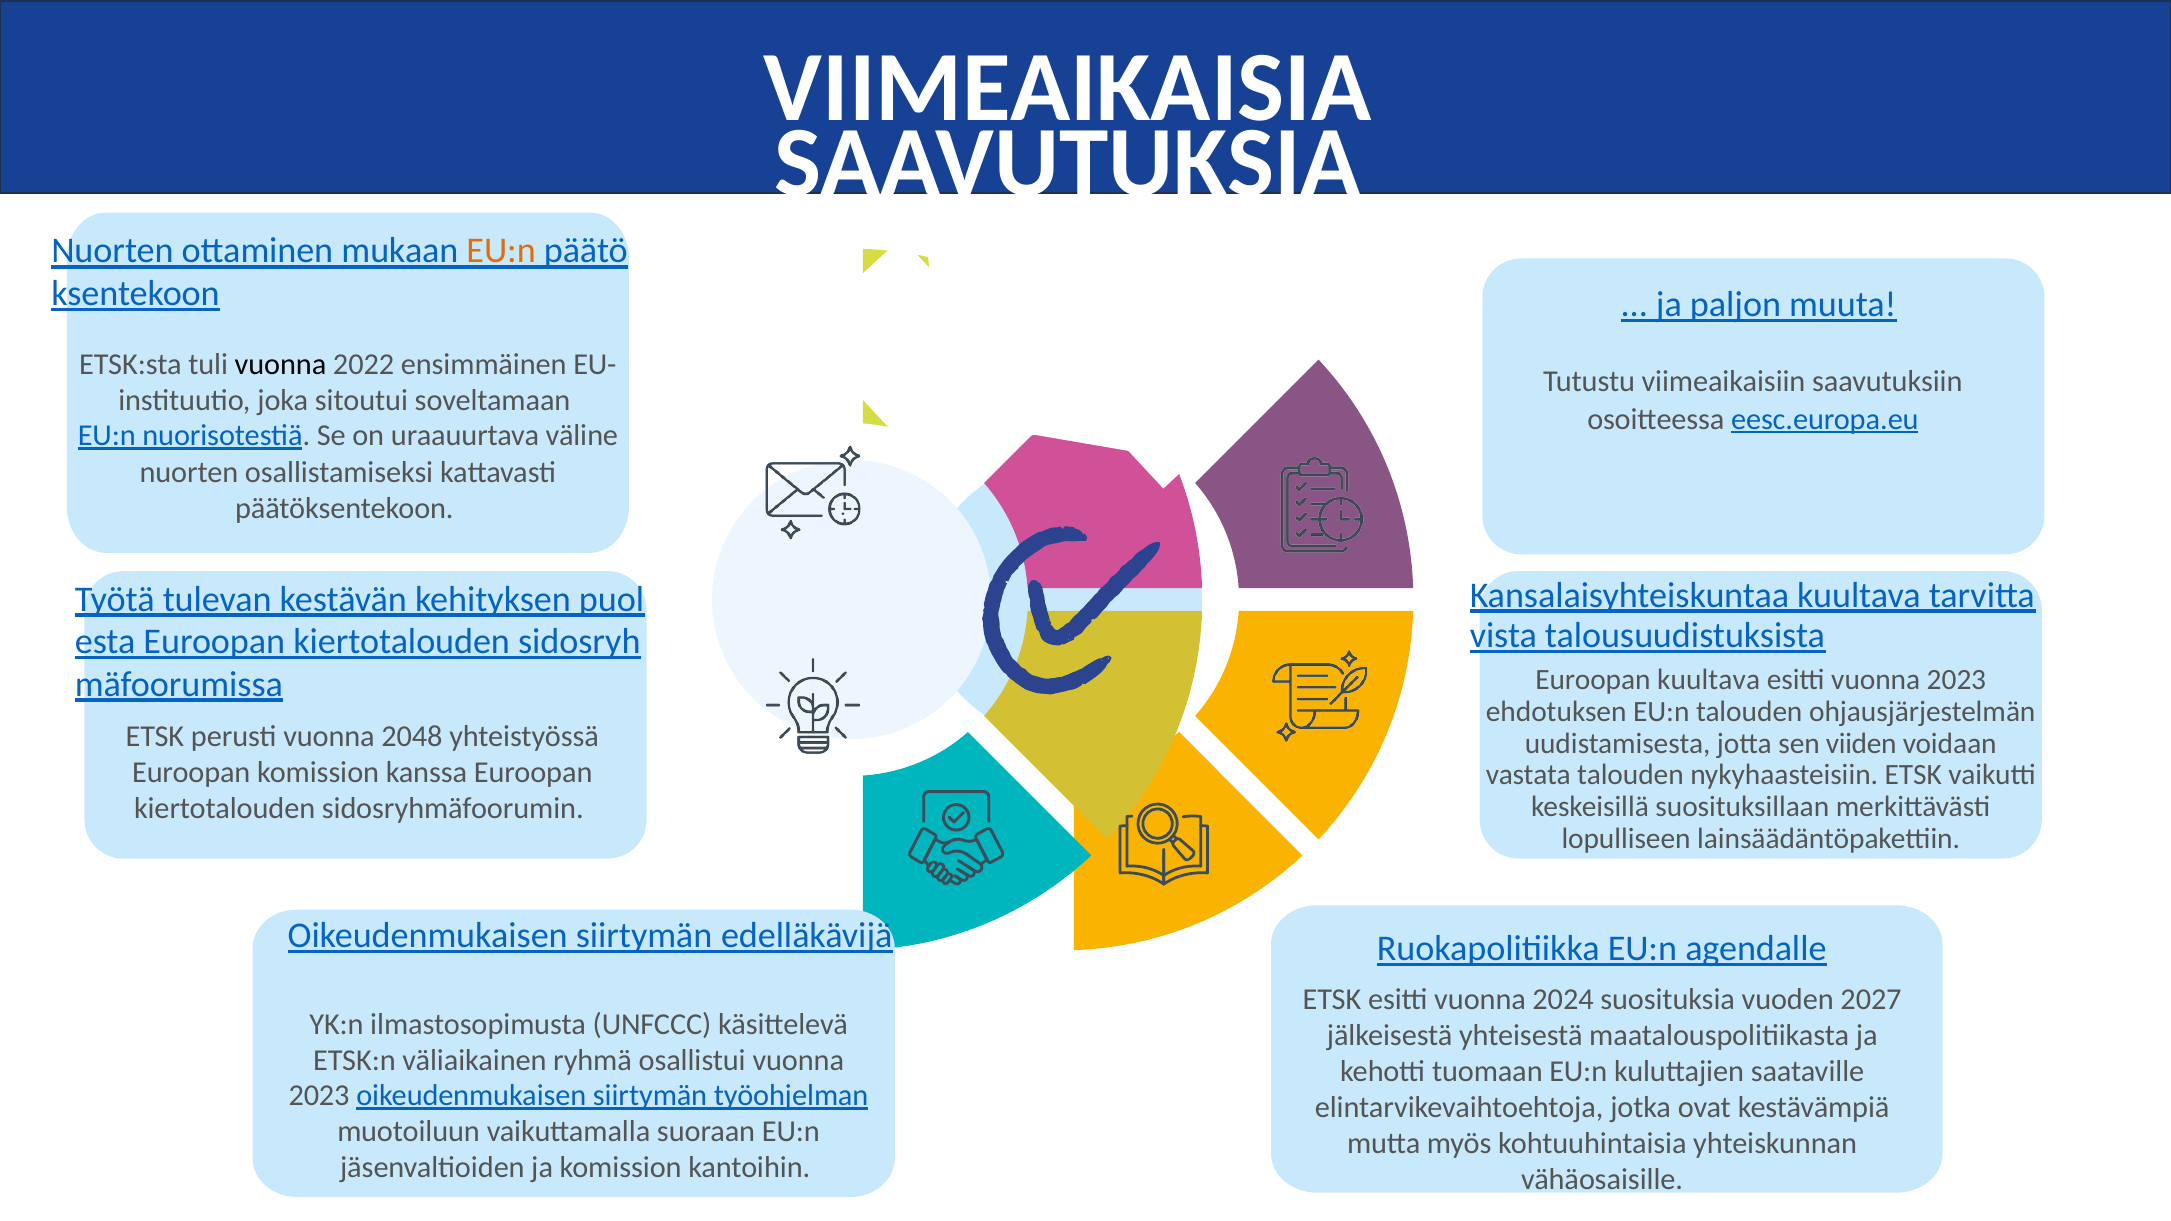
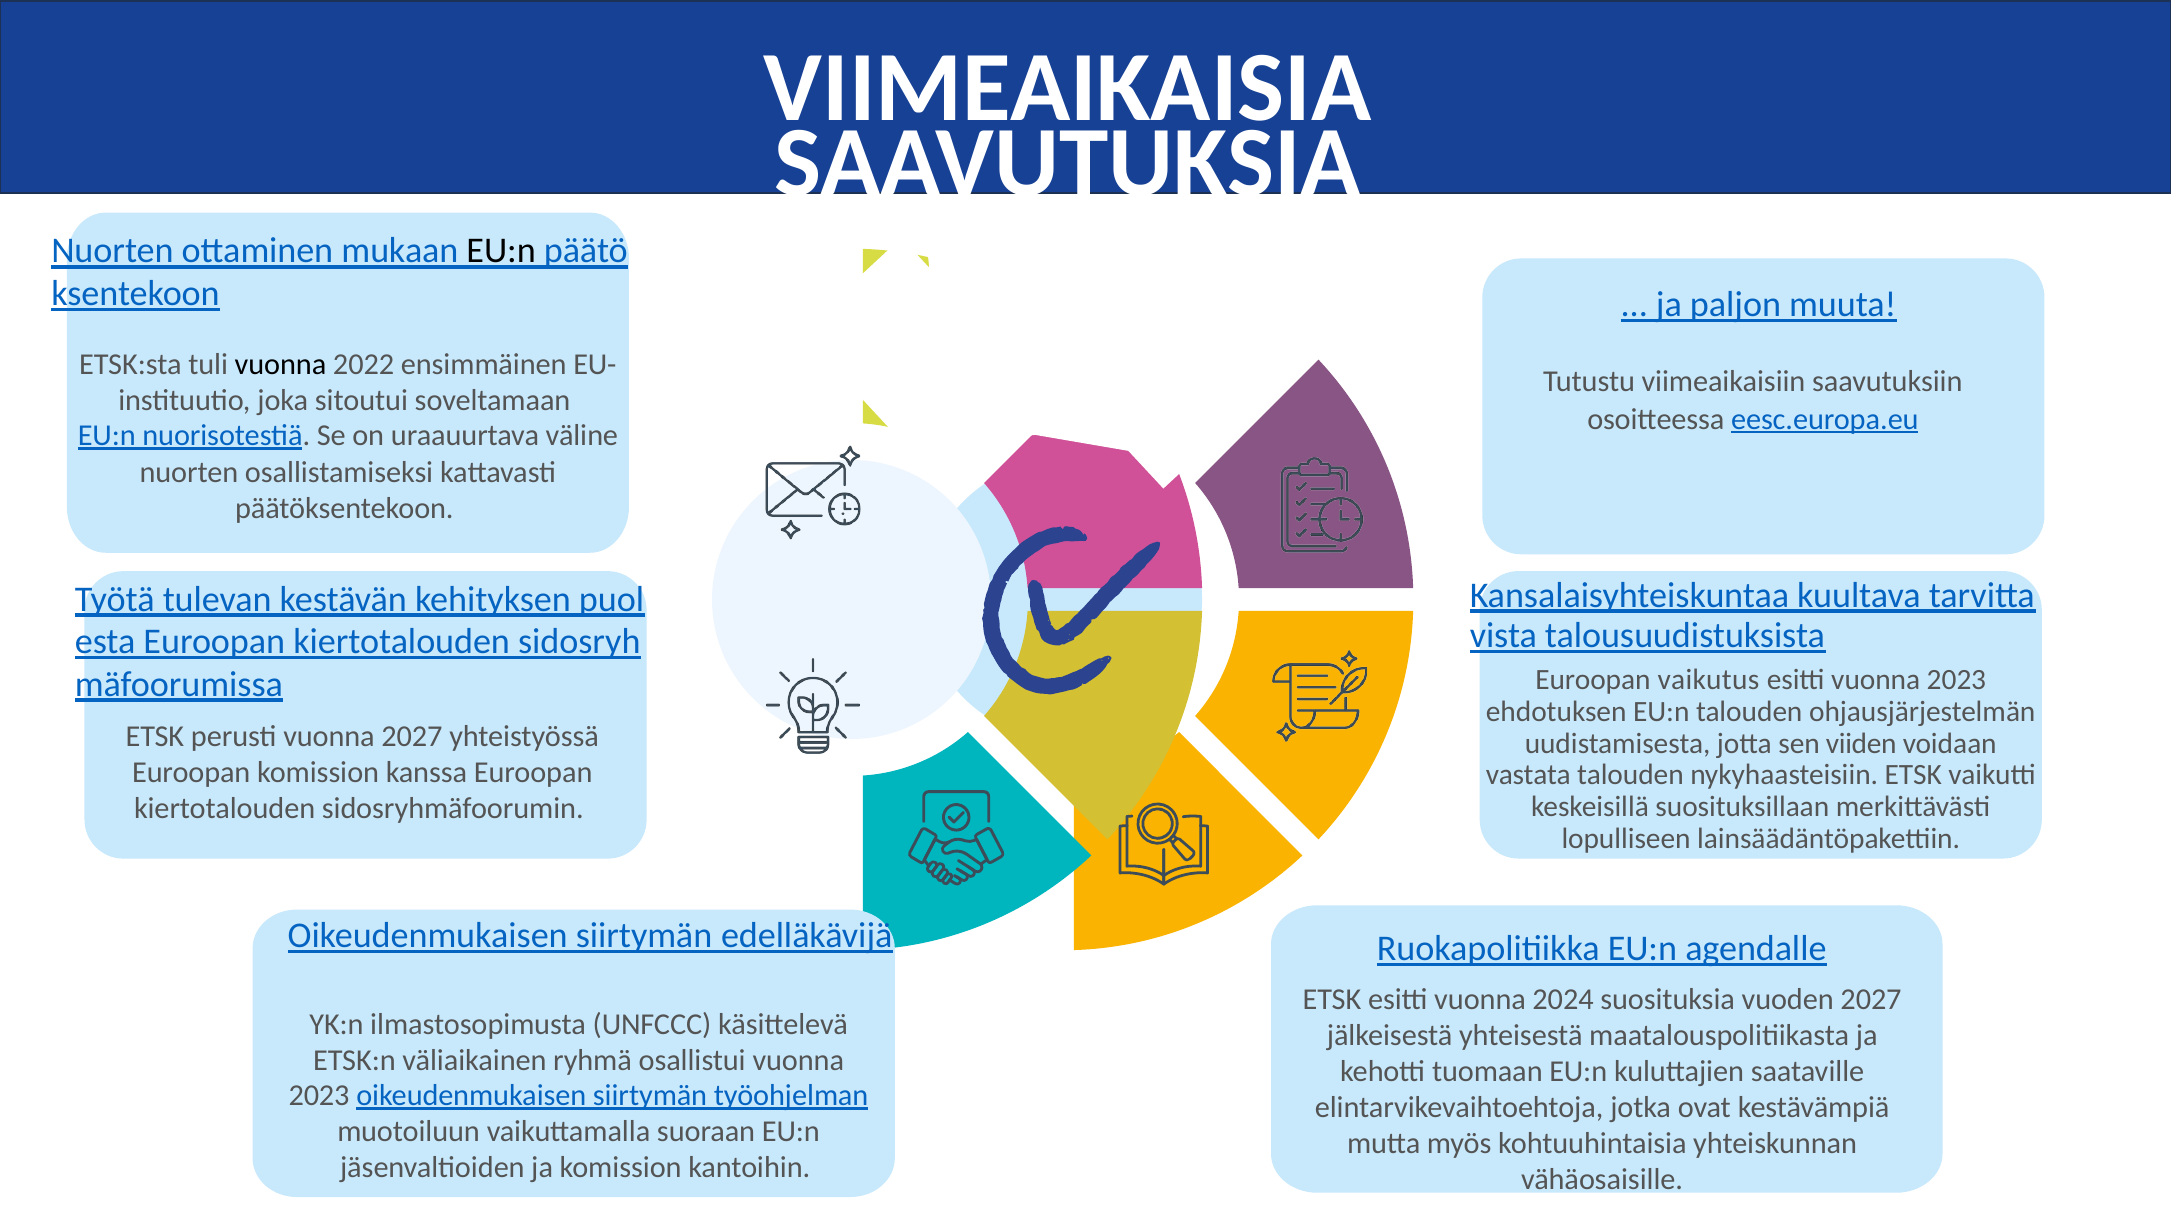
EU:n colour: orange -> black (501, 251)
Euroopan kuultava: kuultava -> vaikutus (1708, 680)
vuonna 2048: 2048 -> 2027 (412, 736)
